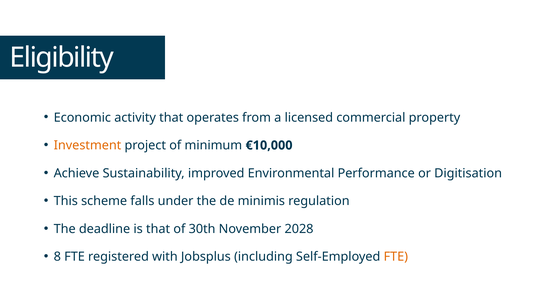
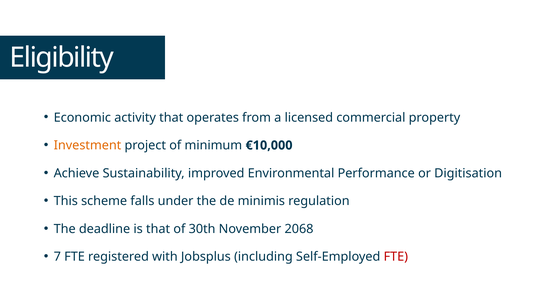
2028: 2028 -> 2068 (299, 229)
8: 8 -> 7 (57, 257)
FTE colour: orange -> red (396, 257)
